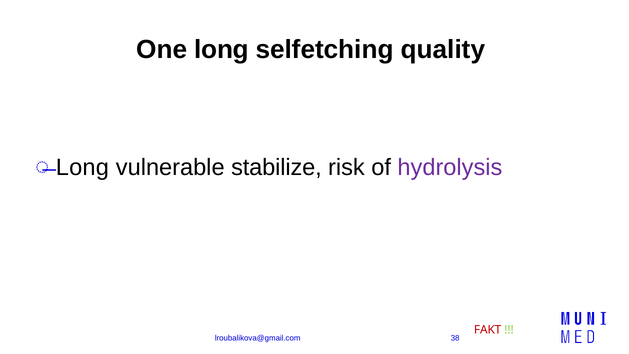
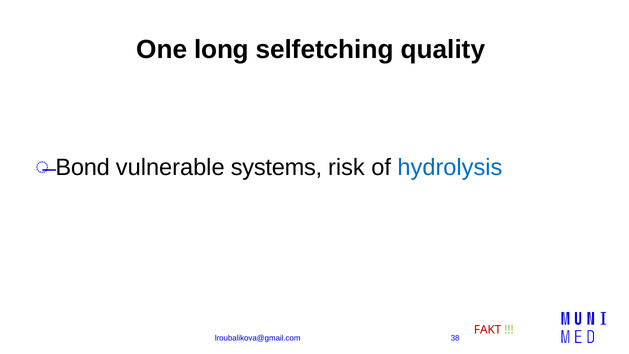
Long: Long -> Bond (83, 168)
stabilize: stabilize -> systems (276, 168)
hydrolysis colour: purple -> blue (450, 168)
